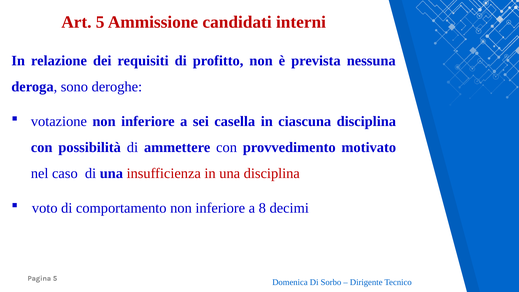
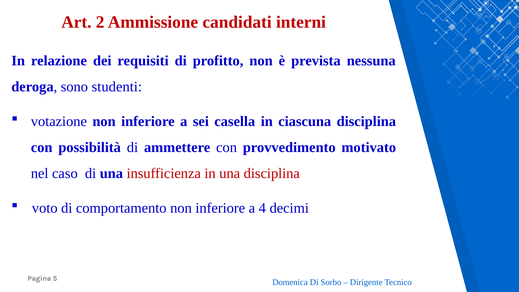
Art 5: 5 -> 2 (100, 22)
deroghe: deroghe -> studenti (117, 87)
8: 8 -> 4 (262, 208)
